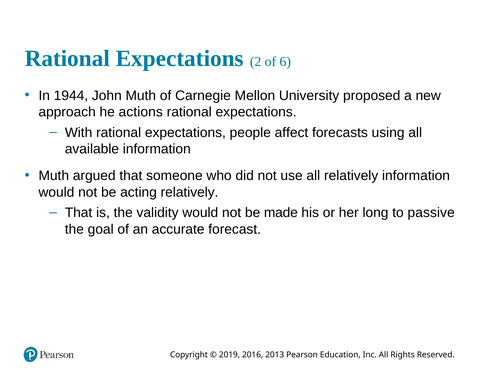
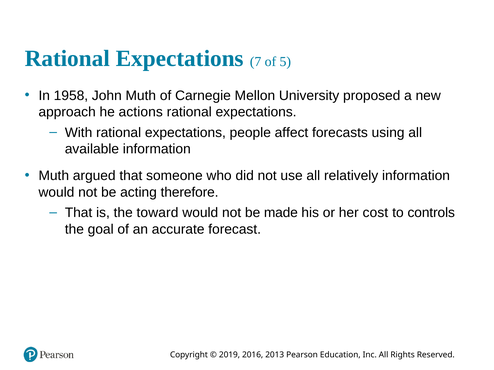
2: 2 -> 7 (256, 62)
6: 6 -> 5 (285, 62)
1944: 1944 -> 1958 (71, 96)
acting relatively: relatively -> therefore (190, 192)
validity: validity -> toward (157, 213)
long: long -> cost (375, 213)
passive: passive -> controls (431, 213)
